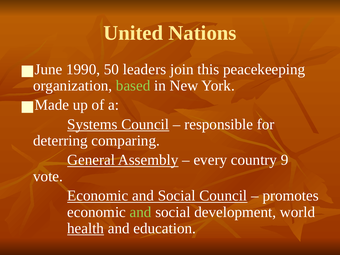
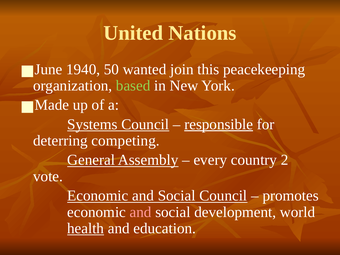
1990: 1990 -> 1940 (83, 69)
leaders: leaders -> wanted (145, 69)
responsible underline: none -> present (219, 124)
comparing: comparing -> competing (126, 141)
9: 9 -> 2 (285, 160)
and colour: light green -> pink (141, 212)
